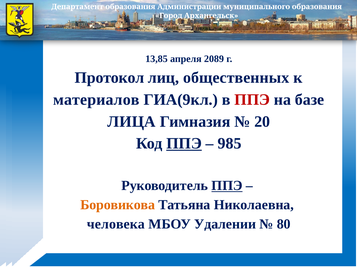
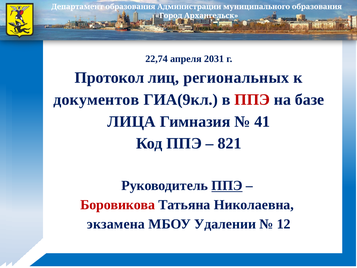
13,85: 13,85 -> 22,74 (157, 59)
2089: 2089 -> 2031 (214, 59)
общественных: общественных -> региональных (236, 78)
материалов: материалов -> документов (96, 100)
20: 20 -> 41 (262, 121)
ППЭ underline: present -> none (184, 143)
985: 985 -> 821 (230, 143)
Боровикова colour: orange -> red (118, 205)
человека: человека -> экзамена (116, 224)
80: 80 -> 12 (284, 224)
